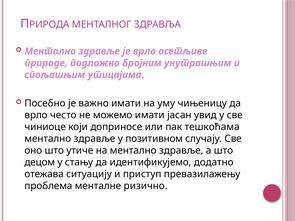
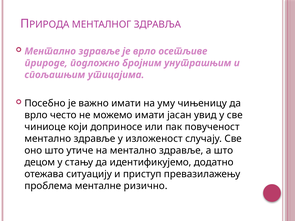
тешкоћама: тешкоћама -> повученост (212, 127)
позитивном: позитивном -> изложеност (154, 139)
